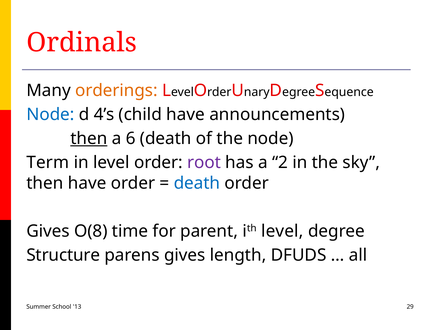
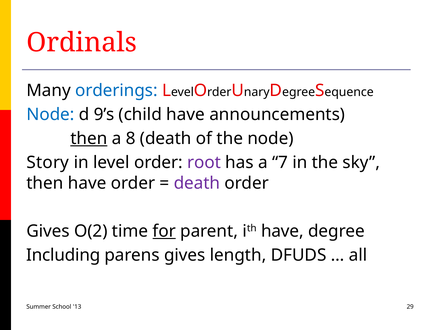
orderings colour: orange -> blue (116, 91)
4’s: 4’s -> 9’s (104, 115)
6: 6 -> 8 (131, 139)
Term: Term -> Story (48, 163)
2: 2 -> 7 (280, 163)
death colour: blue -> purple (197, 183)
O(8: O(8 -> O(2 (91, 231)
for underline: none -> present (164, 231)
ith level: level -> have (282, 231)
Structure: Structure -> Including (63, 255)
